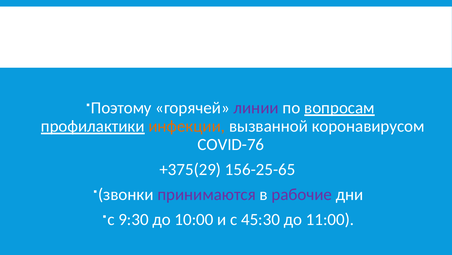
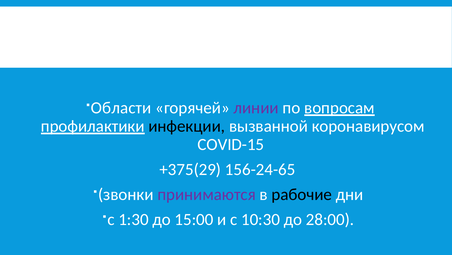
Поэтому: Поэтому -> Области (121, 108)
инфекции colour: orange -> black (187, 126)
COVID-76: COVID-76 -> COVID-15 (231, 144)
156-25-65: 156-25-65 -> 156-24-65 (260, 169)
рабочие colour: purple -> black (302, 194)
9:30: 9:30 -> 1:30 (134, 219)
10:00: 10:00 -> 15:00 (194, 219)
45:30: 45:30 -> 10:30 (261, 219)
11:00: 11:00 -> 28:00 (330, 219)
